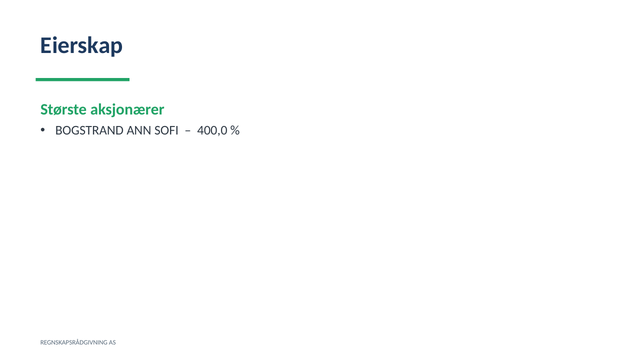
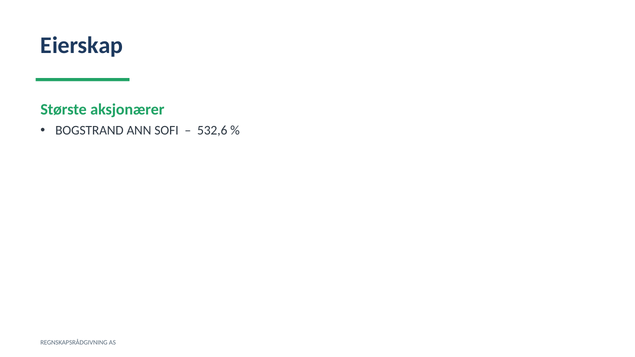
400,0: 400,0 -> 532,6 (212, 131)
